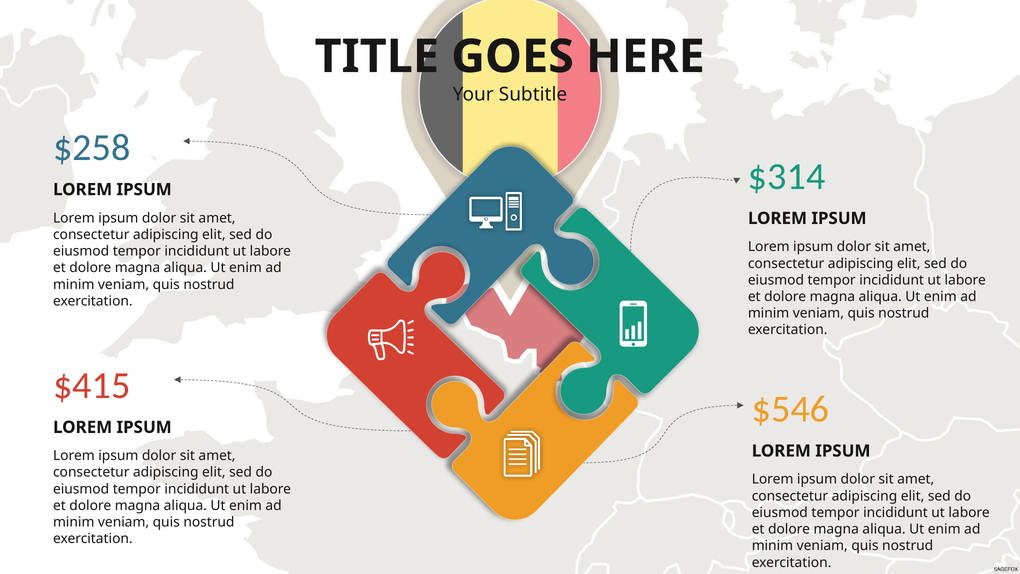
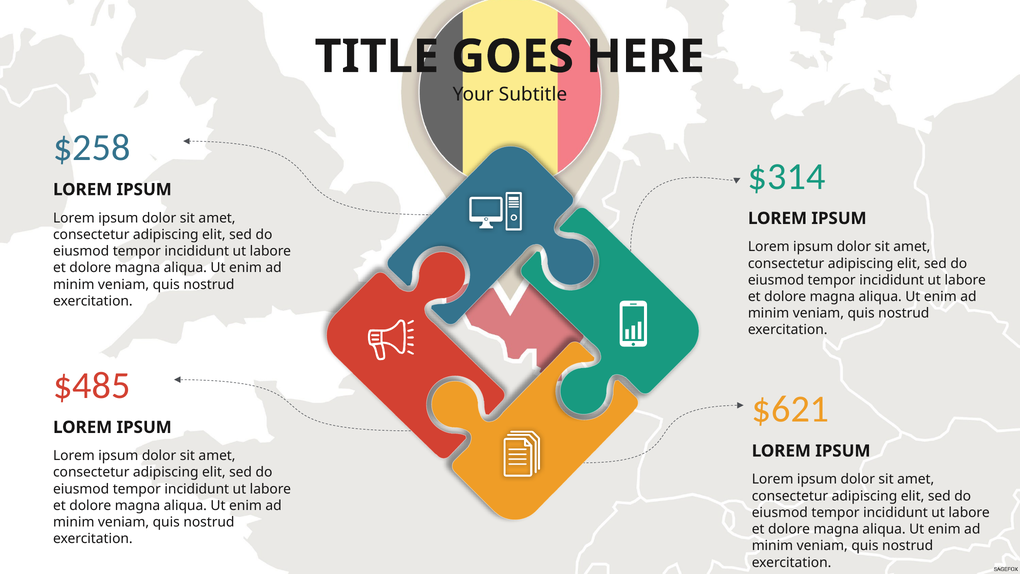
$415: $415 -> $485 (92, 385)
$546: $546 -> $621 (791, 409)
